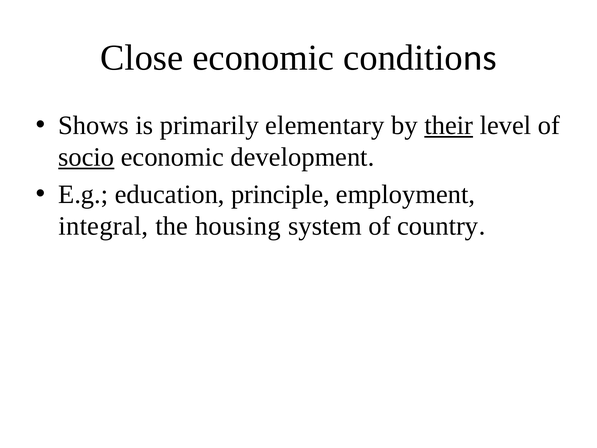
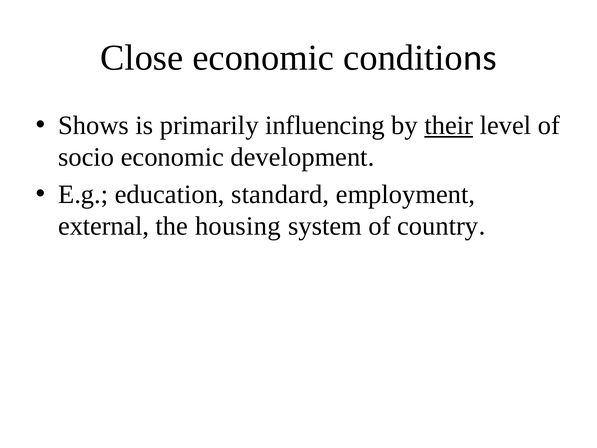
elementary: elementary -> influencing (325, 125)
socio underline: present -> none (86, 157)
principle: principle -> standard (280, 194)
integral: integral -> external (104, 226)
